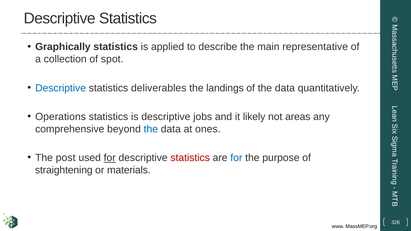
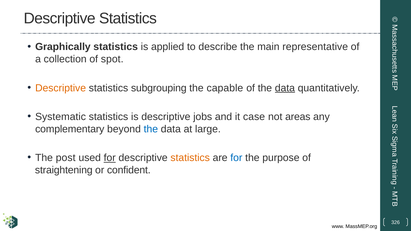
Descriptive colour: blue -> orange (61, 88)
deliverables: deliverables -> subgrouping (159, 88)
landings: landings -> capable (225, 88)
data underline: none -> present (285, 88)
Operations: Operations -> Systematic (61, 117)
likely: likely -> case (254, 117)
comprehensive: comprehensive -> complementary (70, 129)
ones: ones -> large (208, 129)
statistics colour: red -> orange (190, 158)
materials: materials -> confident (129, 170)
